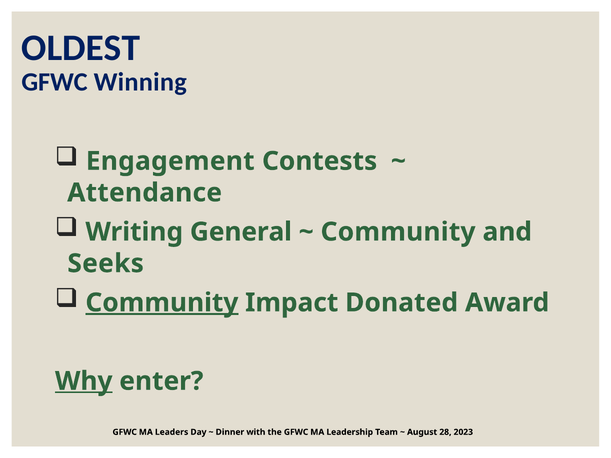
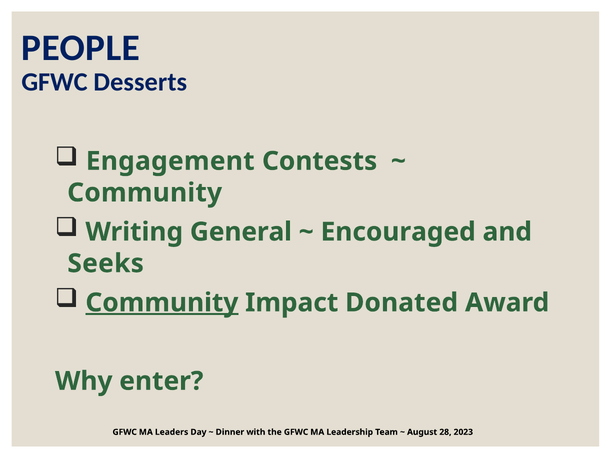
OLDEST: OLDEST -> PEOPLE (81, 48)
Winning: Winning -> Desserts (140, 82)
Attendance: Attendance -> Community (145, 193)
Community: Community -> Encouraged (398, 232)
Why underline: present -> none (84, 381)
